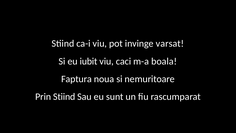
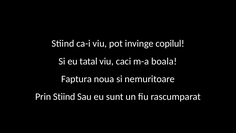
varsat: varsat -> copilul (170, 43)
iubit: iubit -> tatal (89, 61)
